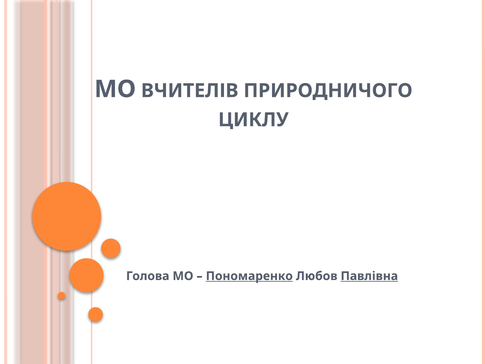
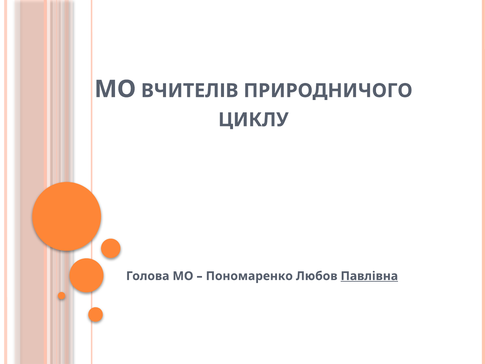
Пономаренко underline: present -> none (249, 276)
